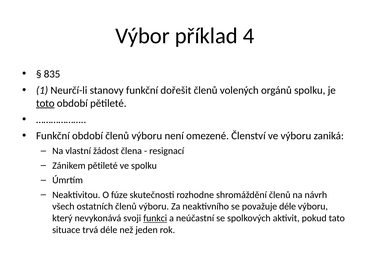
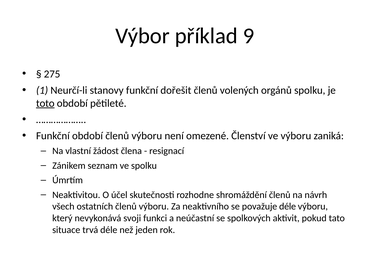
4: 4 -> 9 (249, 36)
835: 835 -> 275 (52, 74)
Zánikem pětileté: pětileté -> seznam (103, 165)
fúze: fúze -> účel (119, 194)
funkci underline: present -> none (155, 218)
